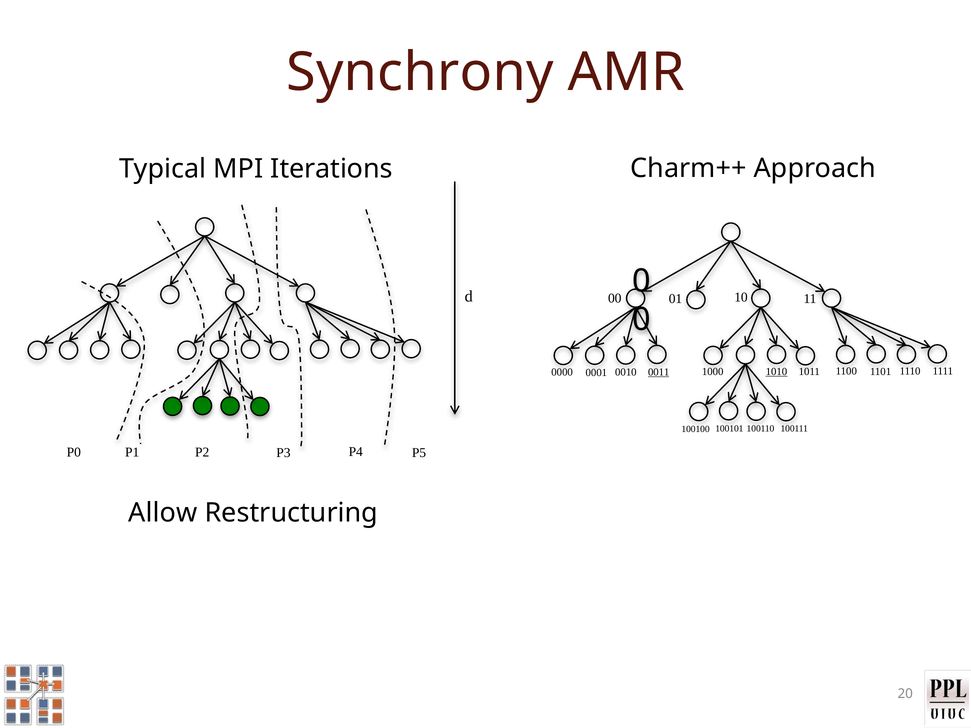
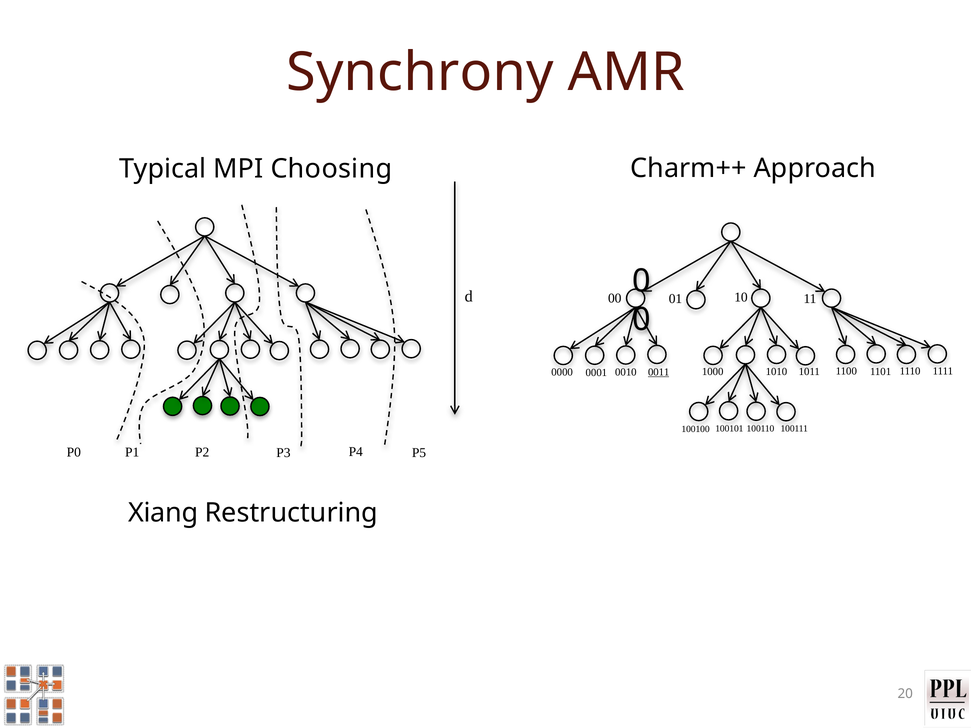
Iterations: Iterations -> Choosing (331, 169)
1010 underline: present -> none (776, 372)
Allow: Allow -> Xiang (163, 513)
